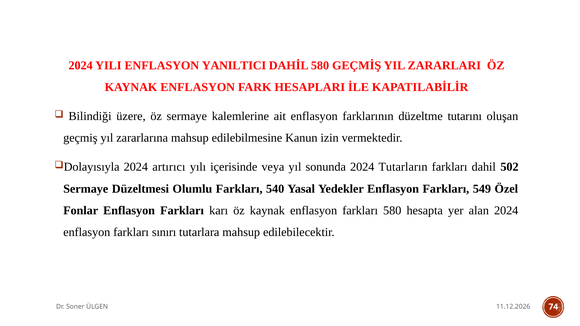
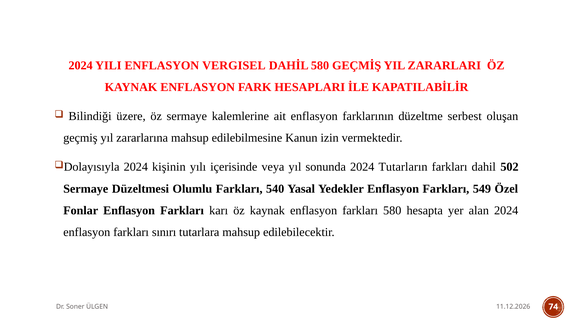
YANILTICI: YANILTICI -> VERGISEL (234, 65)
tutarını: tutarını -> serbest (465, 116)
artırıcı: artırıcı -> kişinin (169, 167)
